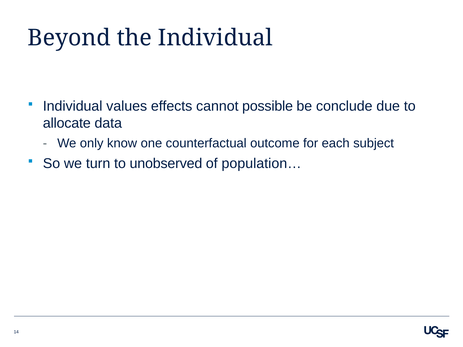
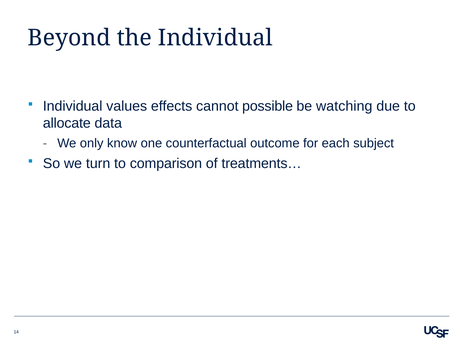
conclude: conclude -> watching (344, 106)
unobserved: unobserved -> comparison (166, 164)
population…: population… -> treatments… (262, 164)
